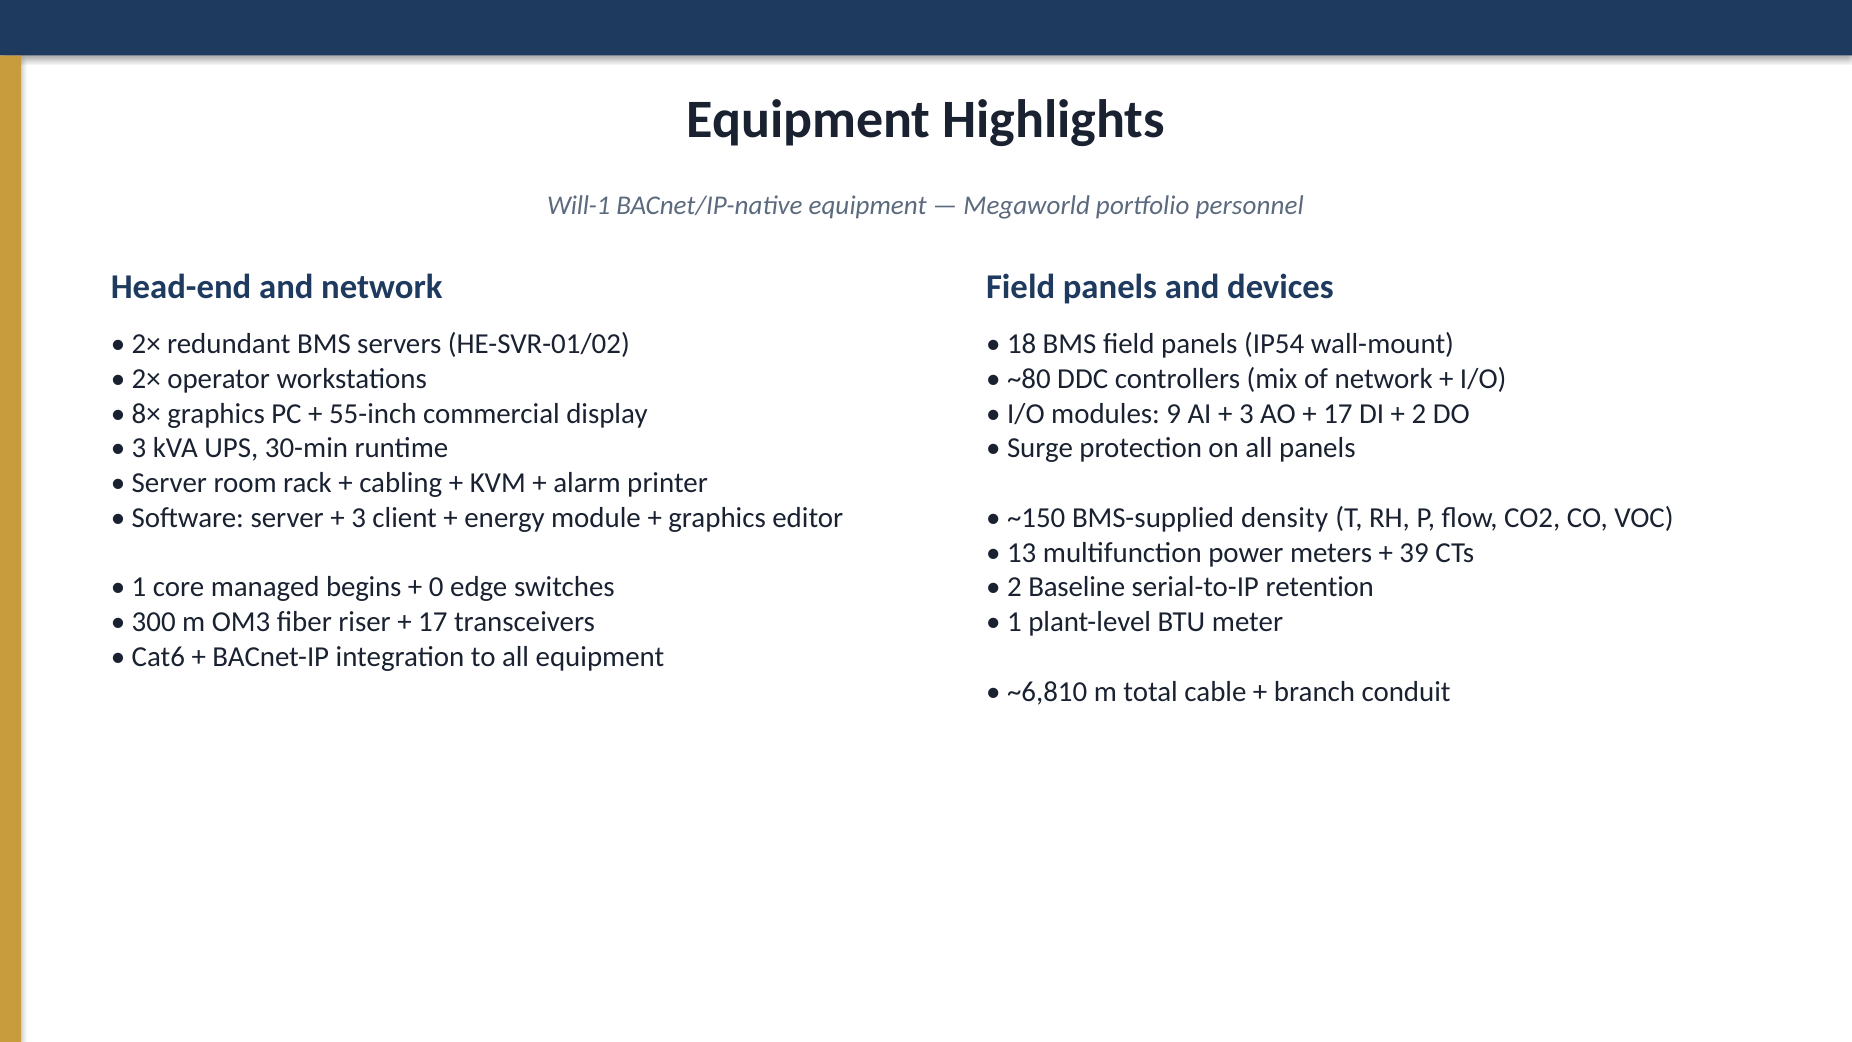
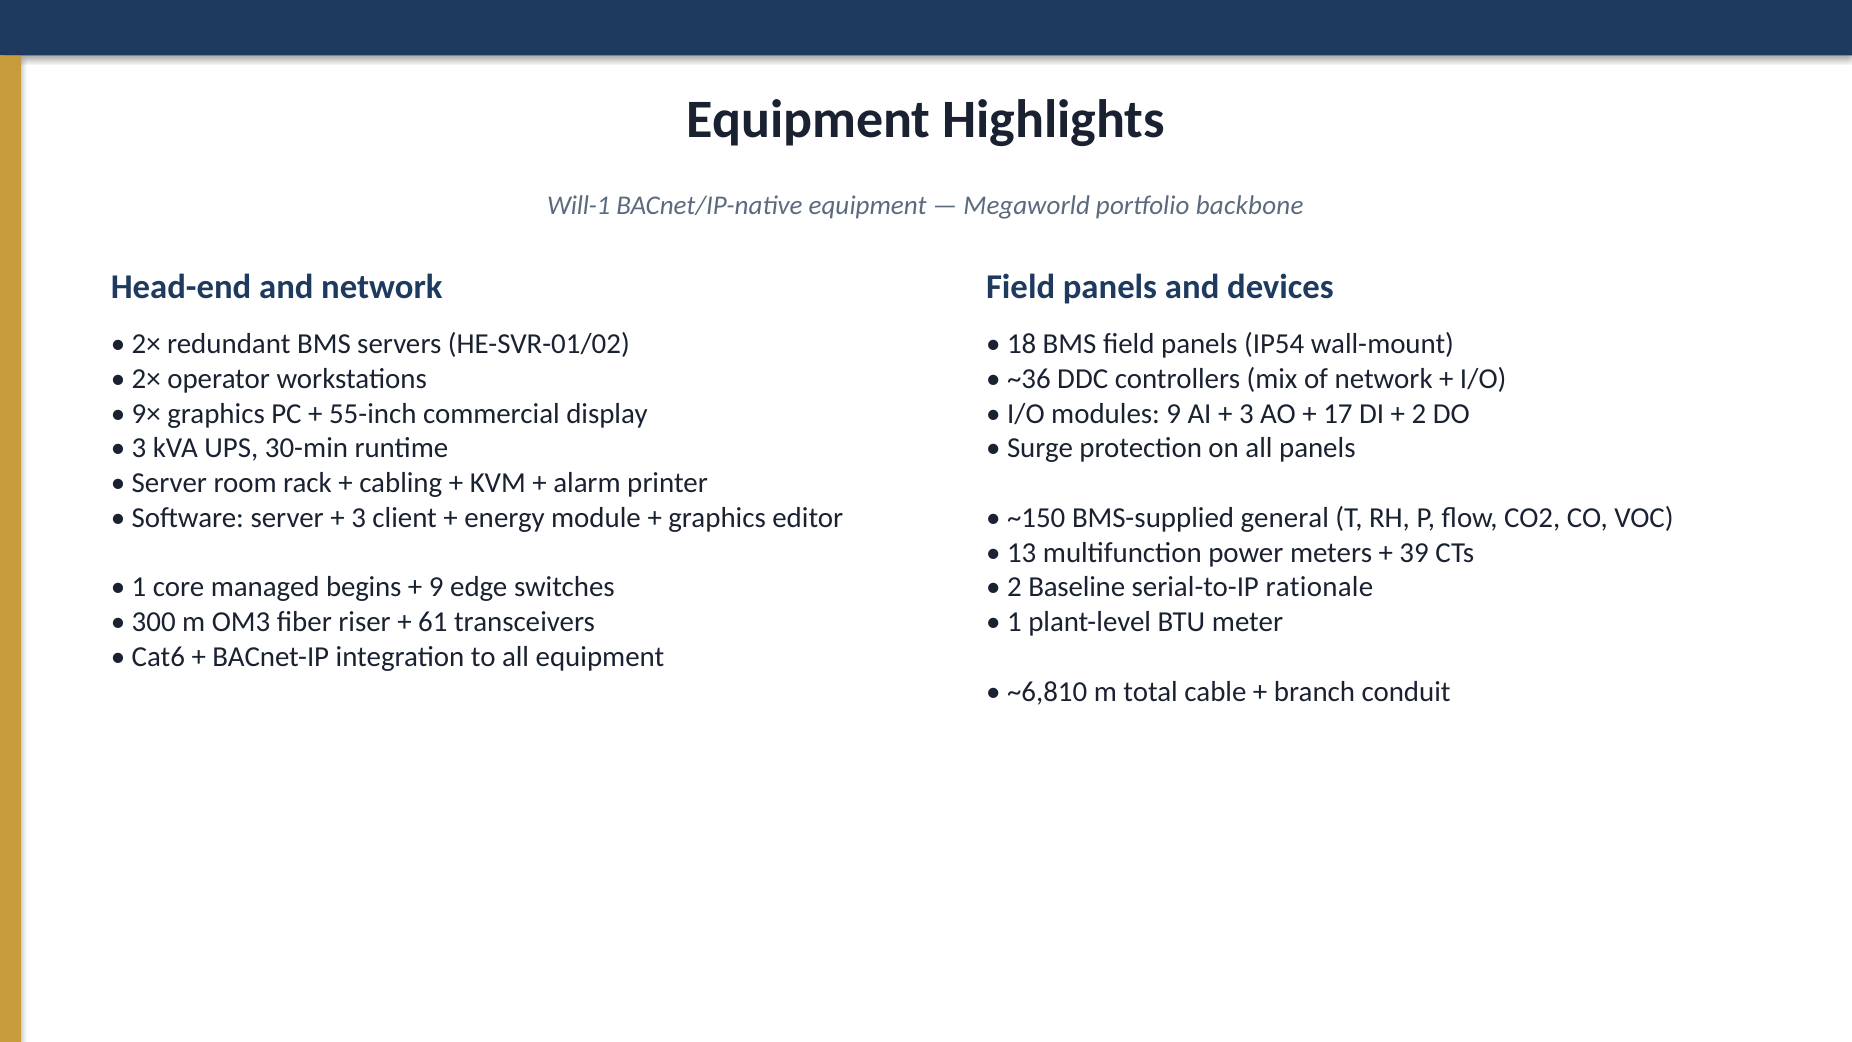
personnel: personnel -> backbone (1250, 206)
~80: ~80 -> ~36 (1029, 379)
8×: 8× -> 9× (146, 414)
density: density -> general (1285, 518)
retention: retention -> rationale (1319, 587)
0: 0 -> 9 (436, 587)
17: 17 -> 61 (433, 622)
